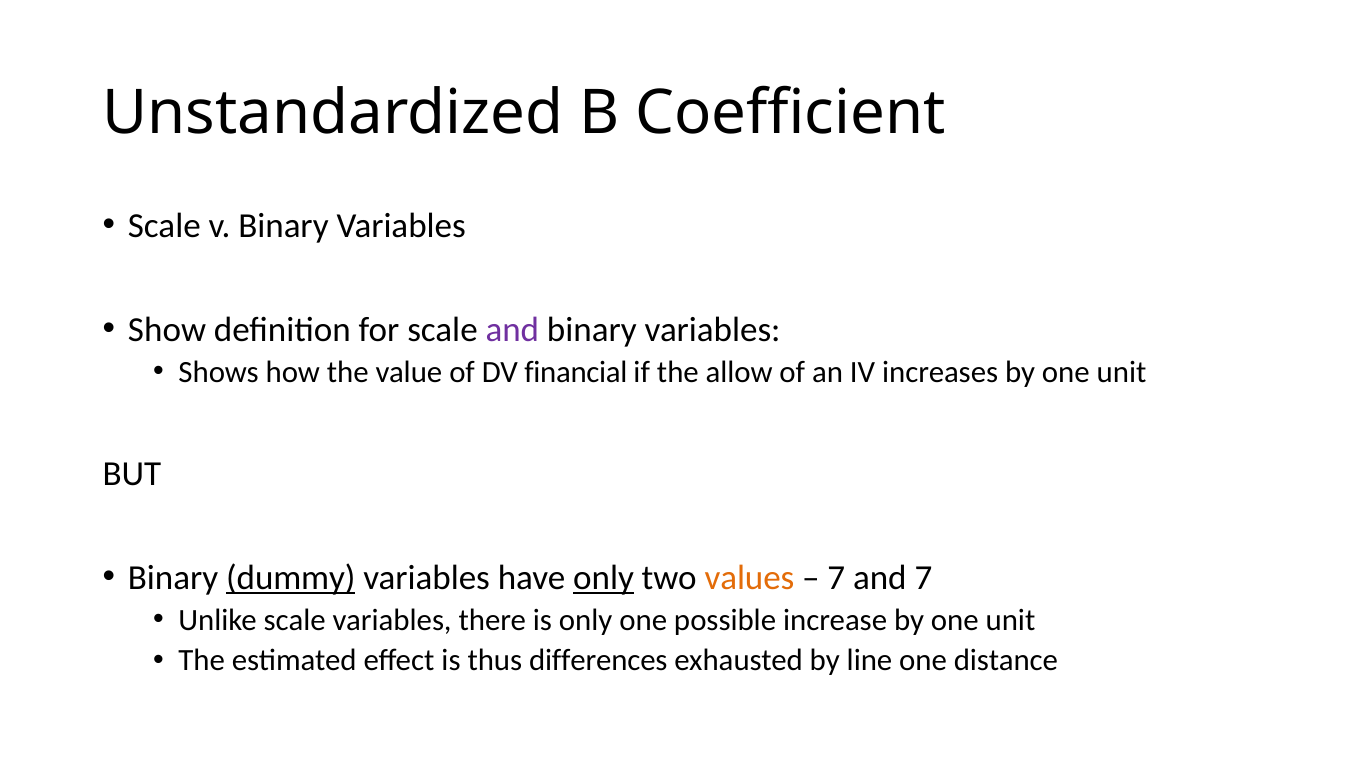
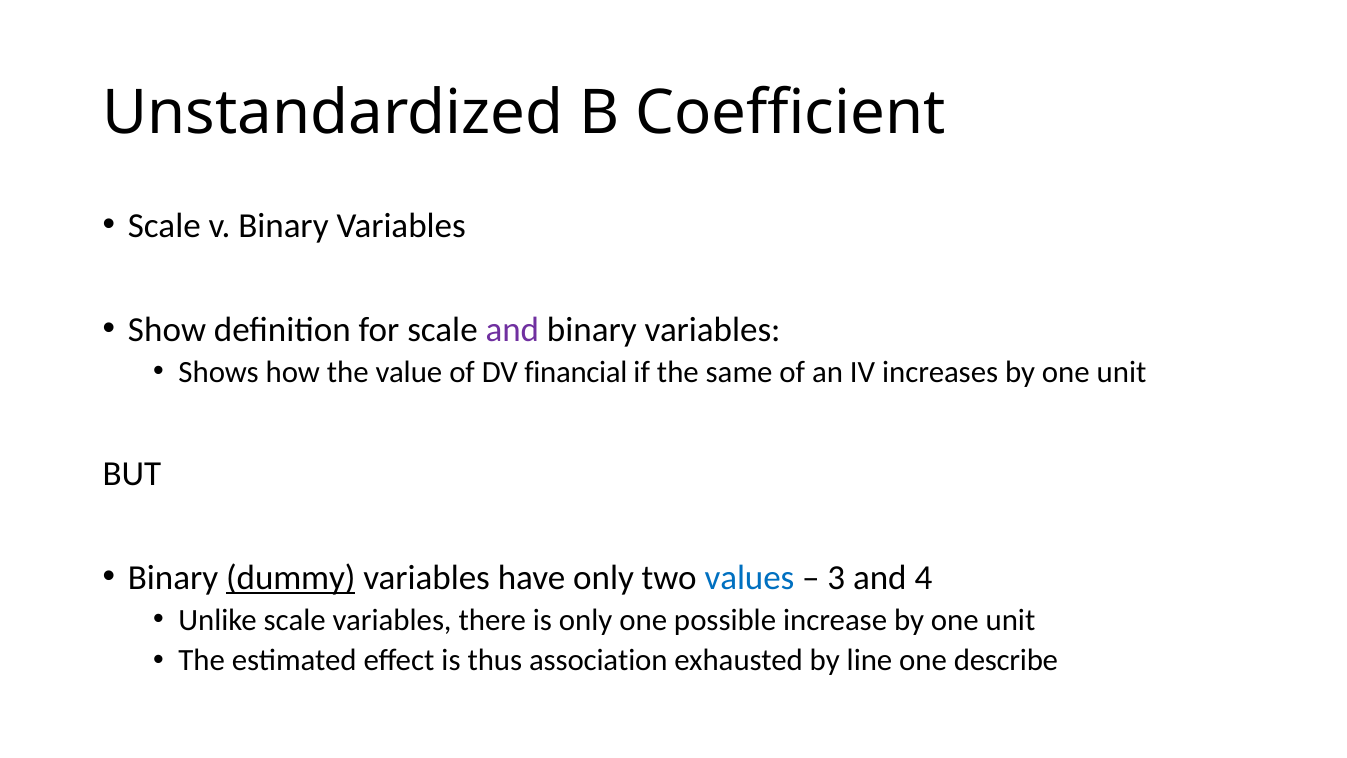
allow: allow -> same (739, 372)
only underline: present -> none (604, 577)
values colour: orange -> blue (749, 577)
7: 7 -> 3 (836, 577)
and 7: 7 -> 4 (923, 577)
differences: differences -> association (598, 660)
distance: distance -> describe (1006, 660)
